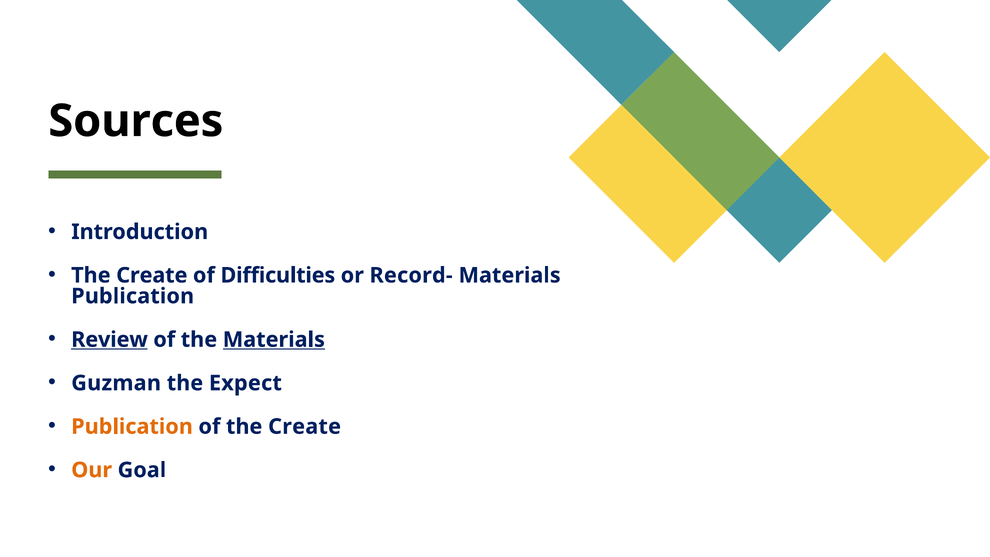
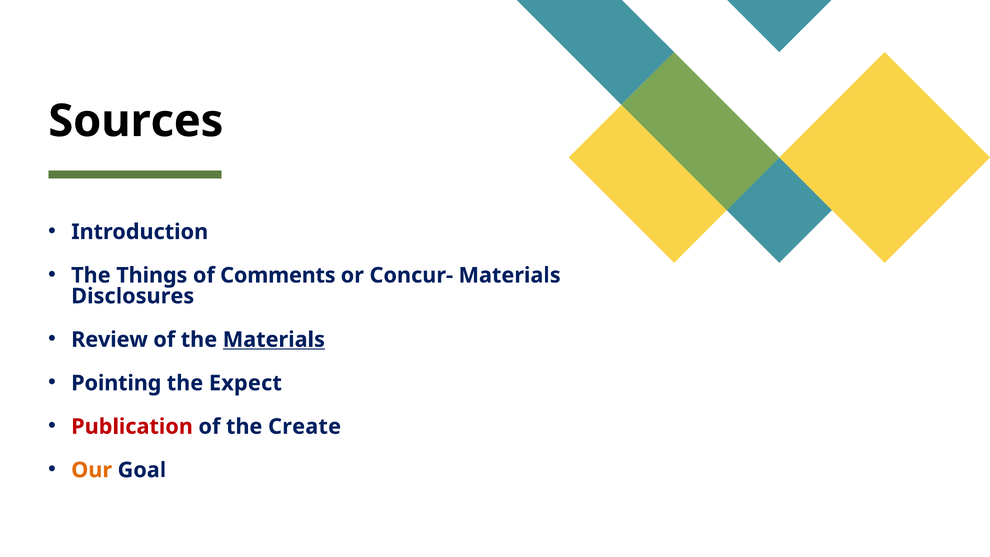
Create: Create -> Things (152, 275)
Difficulties: Difficulties -> Comments (278, 275)
Record-: Record- -> Concur- (411, 275)
Publication: Publication -> Disclosures (133, 296)
Review underline: present -> none (110, 340)
Guzman: Guzman -> Pointing (116, 383)
Publication colour: orange -> red (132, 427)
